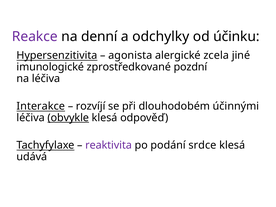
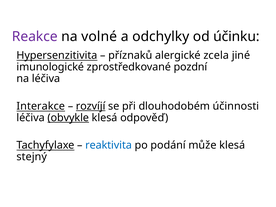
denní: denní -> volné (99, 37)
agonista: agonista -> příznaků (130, 55)
rozvíjí underline: none -> present (91, 106)
účinnými: účinnými -> účinnosti (236, 106)
reaktivita colour: purple -> blue (109, 145)
srdce: srdce -> může (202, 145)
udává: udává -> stejný (32, 157)
